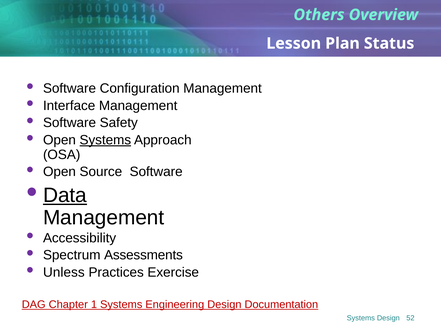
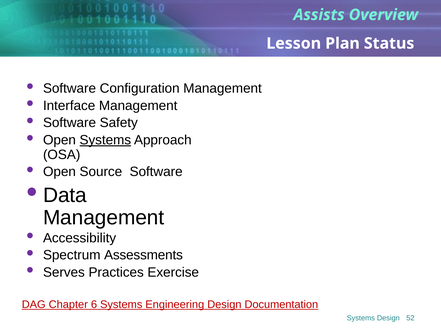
Others: Others -> Assists (319, 15)
Data underline: present -> none (65, 195)
Unless: Unless -> Serves (64, 272)
1: 1 -> 6 (94, 304)
